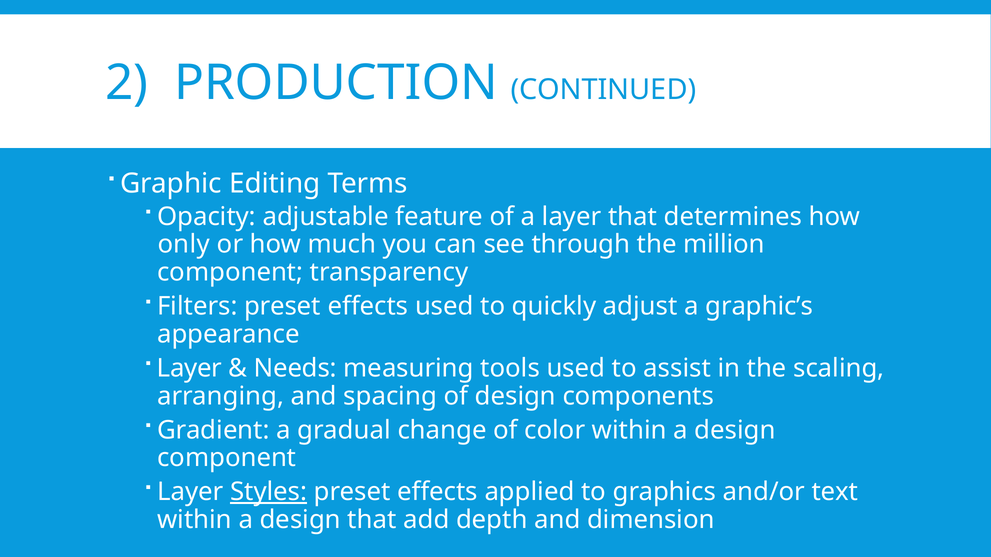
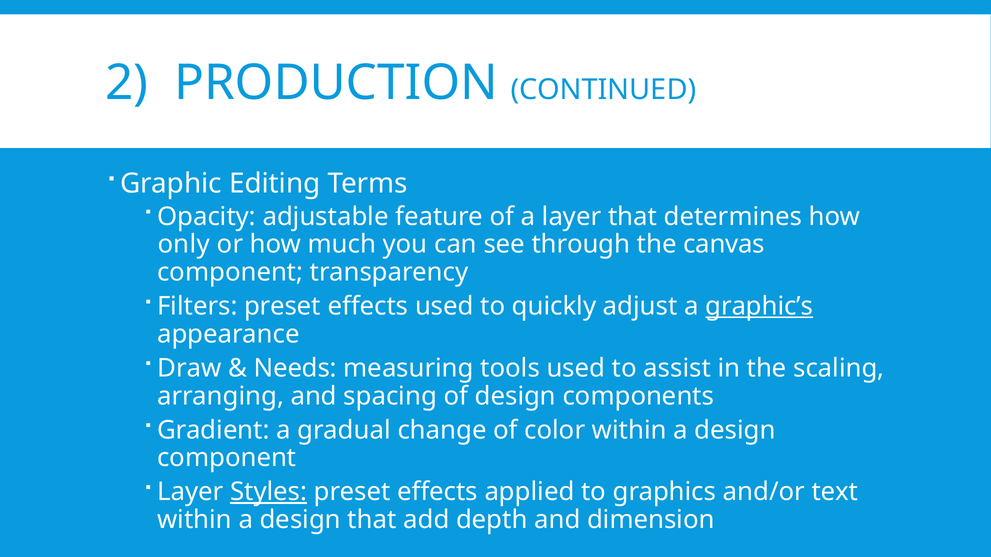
million: million -> canvas (724, 245)
graphic’s underline: none -> present (759, 307)
Layer: Layer -> Draw (189, 368)
